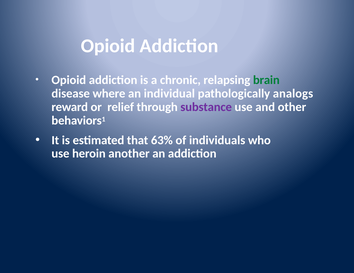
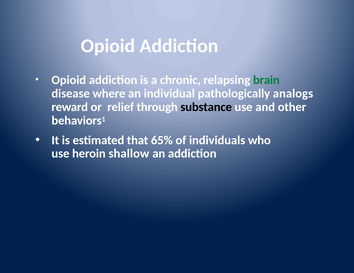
substance colour: purple -> black (206, 107)
63%: 63% -> 65% (162, 140)
another: another -> shallow (129, 154)
